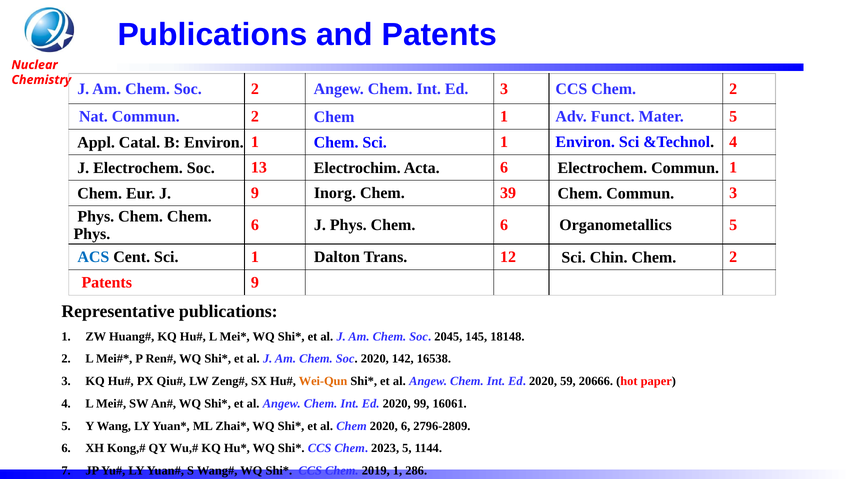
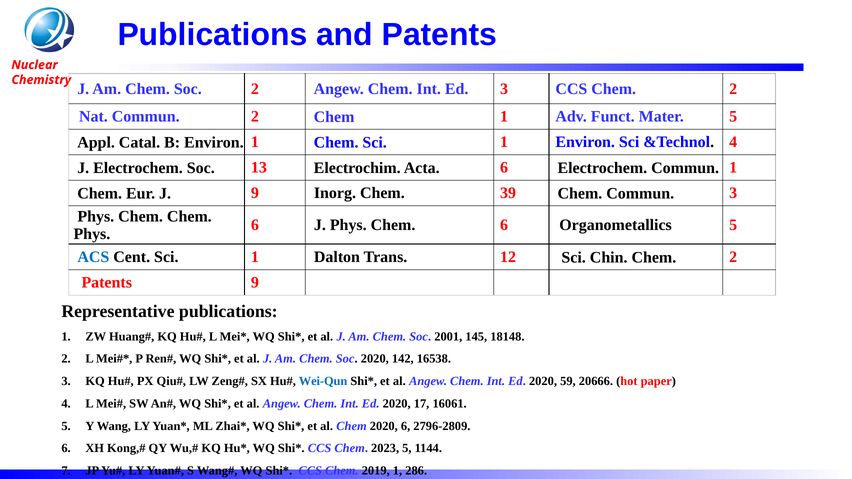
2045: 2045 -> 2001 (448, 337)
Wei-Qun colour: orange -> blue (323, 381)
99: 99 -> 17 (422, 404)
